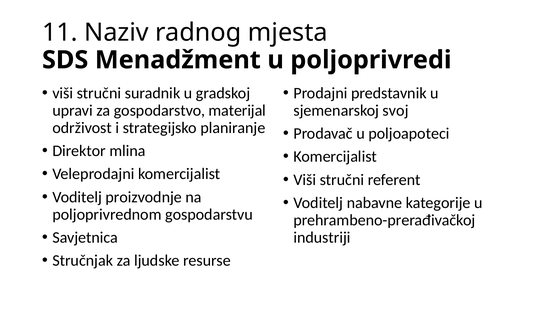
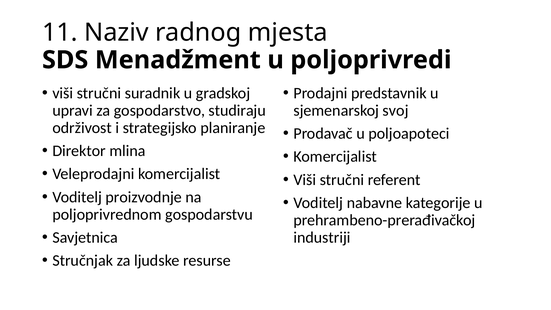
materijal: materijal -> studiraju (237, 110)
